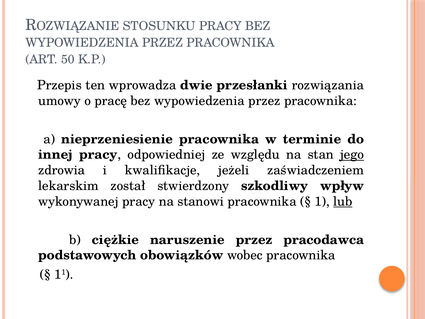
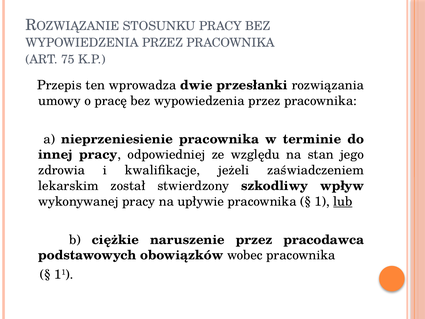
50: 50 -> 75 (68, 59)
jego underline: present -> none (352, 155)
stanowi: stanowi -> upływie (201, 201)
